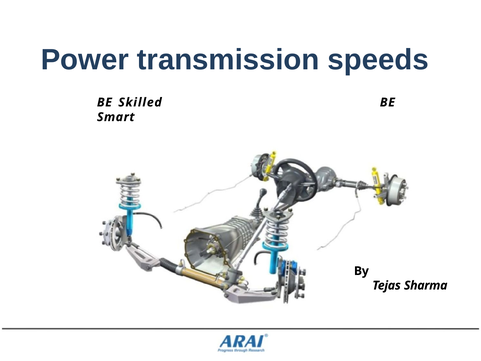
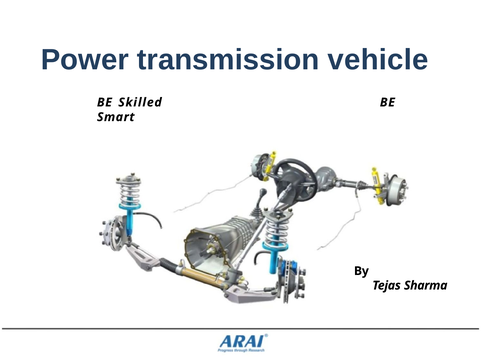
speeds: speeds -> vehicle (378, 60)
